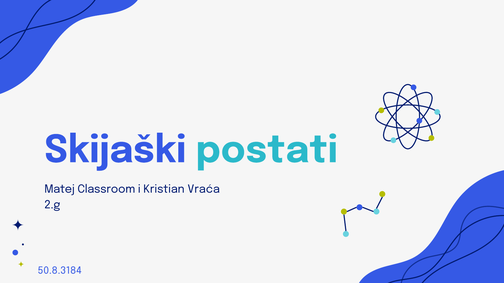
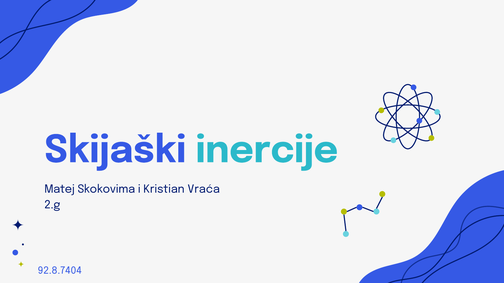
postati: postati -> inercije (267, 150)
Classroom: Classroom -> Skokovima (106, 190)
50.8.3184: 50.8.3184 -> 92.8.7404 (60, 271)
